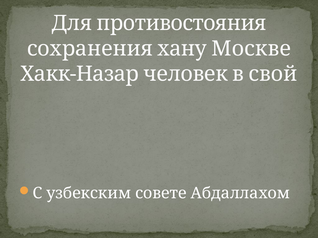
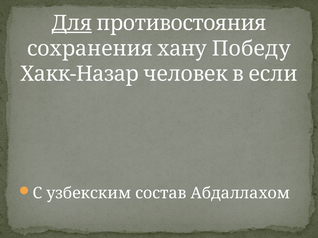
Для underline: none -> present (72, 23)
Москве: Москве -> Победу (251, 49)
свой: свой -> если (273, 74)
совете: совете -> состав (161, 194)
